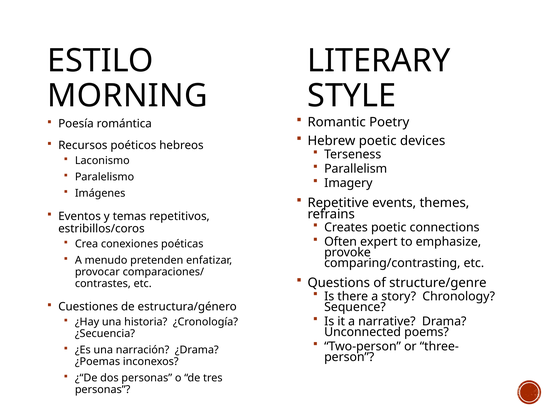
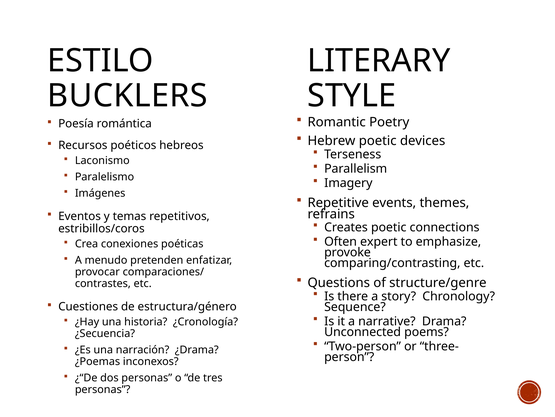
MORNING: MORNING -> BUCKLERS (128, 96)
